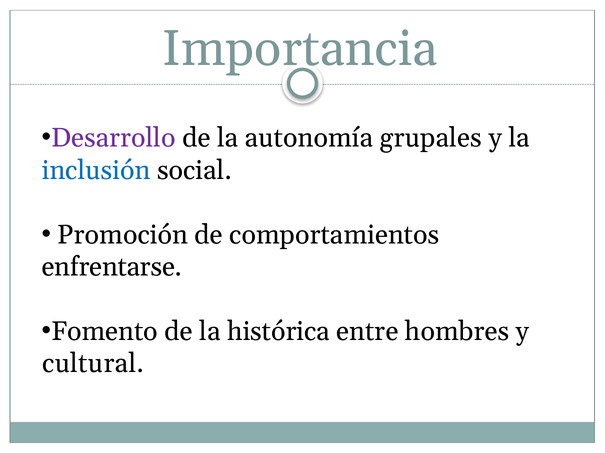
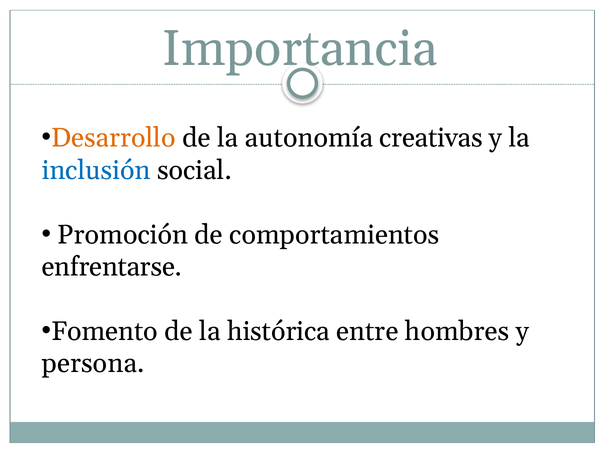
Desarrollo colour: purple -> orange (113, 138)
grupales: grupales -> creativas (431, 138)
cultural: cultural -> persona (93, 364)
